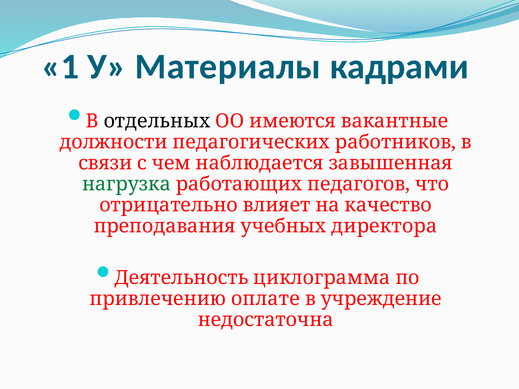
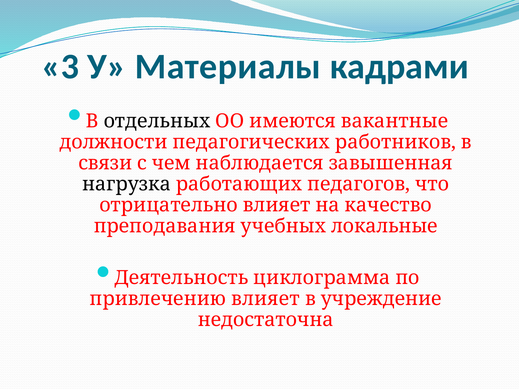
1: 1 -> 3 (60, 67)
нагрузка colour: green -> black (126, 184)
директора: директора -> локальные (384, 226)
привлечению оплате: оплате -> влияет (265, 299)
